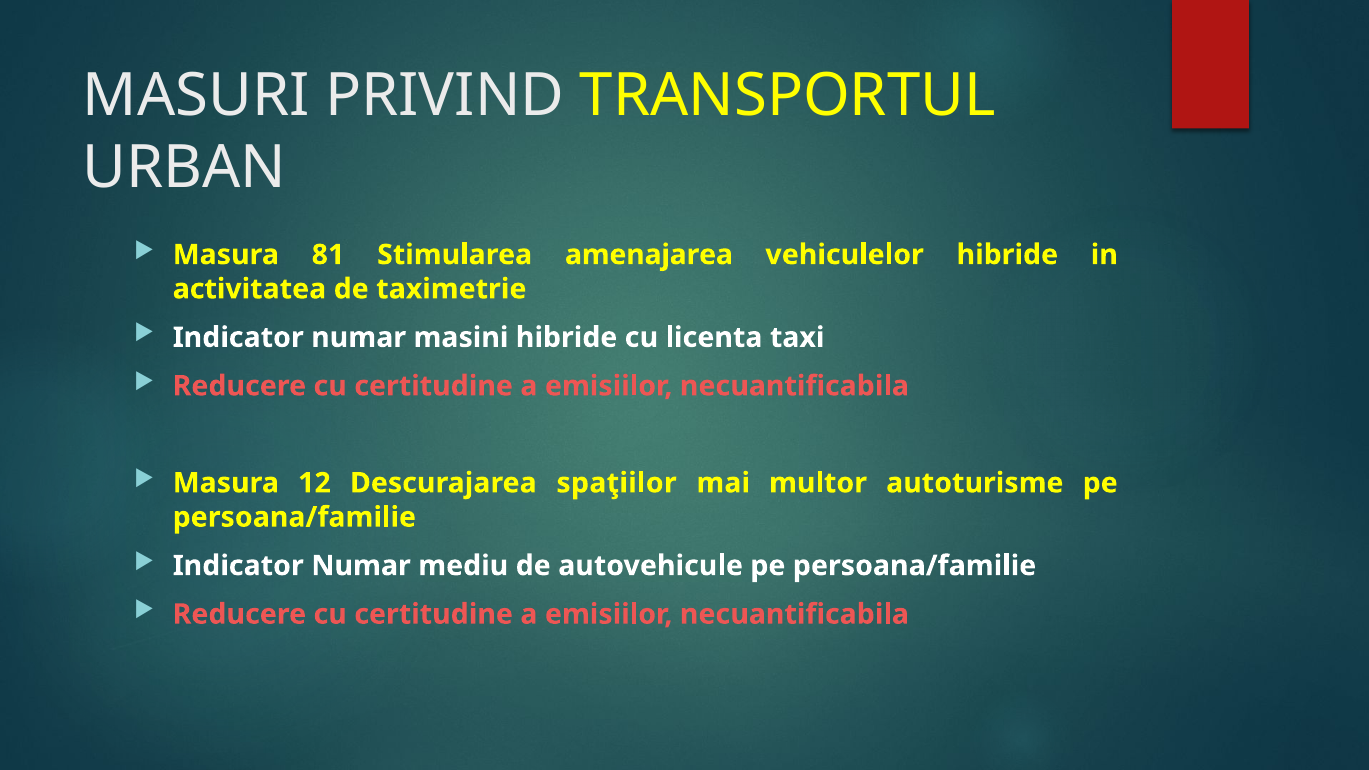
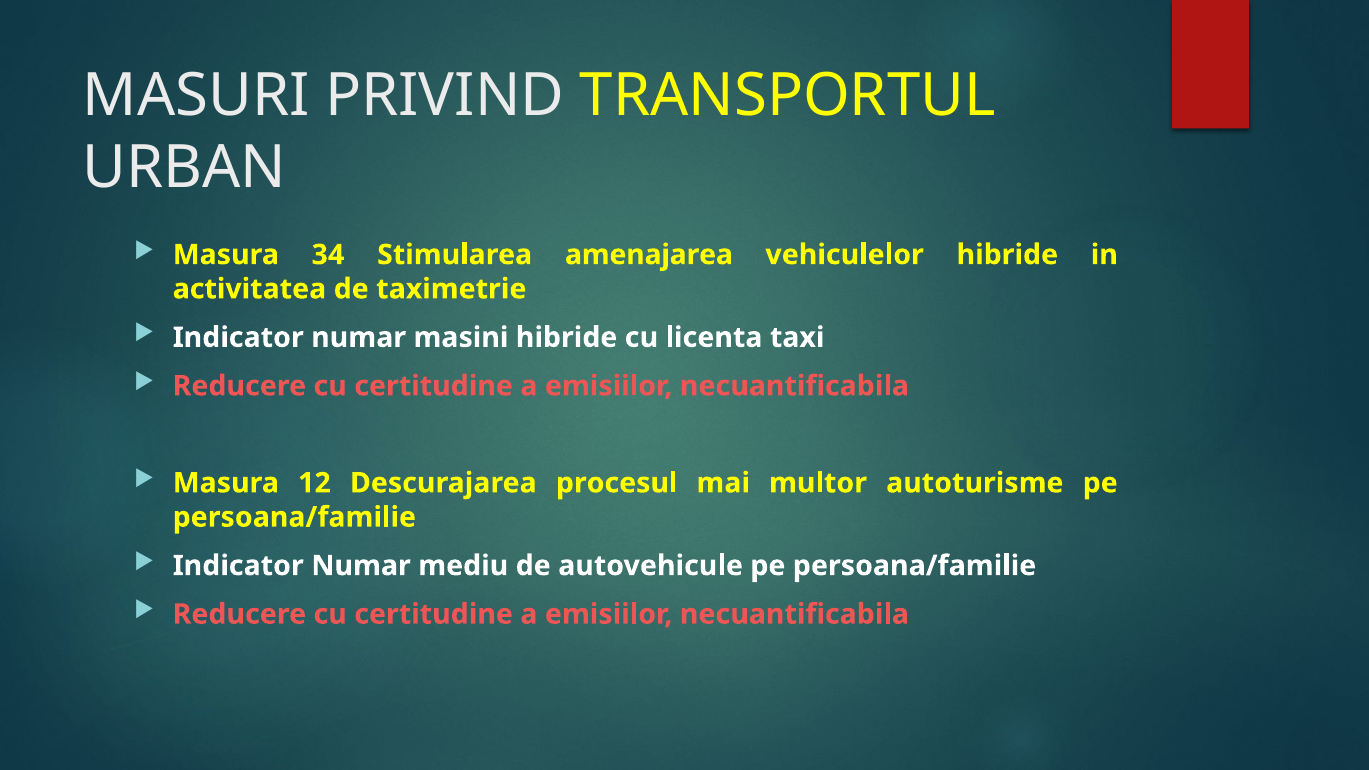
81: 81 -> 34 (328, 255)
spaţiilor: spaţiilor -> procesul (617, 483)
